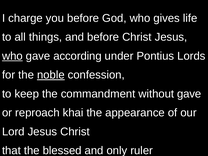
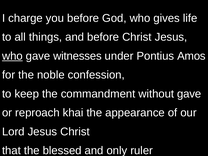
according: according -> witnesses (77, 56)
Lords: Lords -> Amos (191, 56)
noble underline: present -> none (51, 75)
